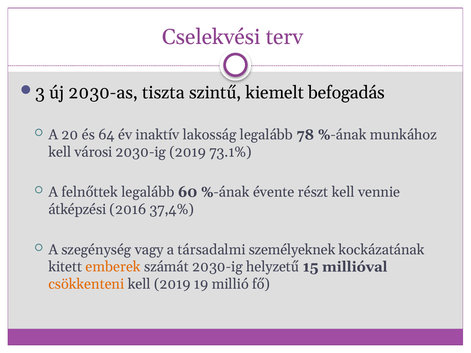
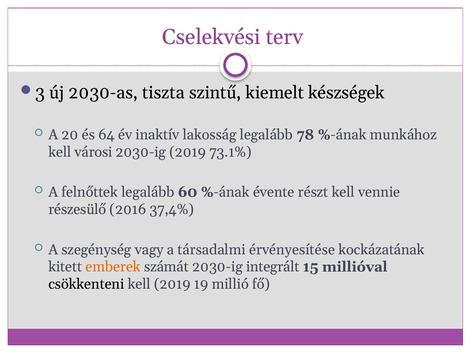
befogadás: befogadás -> készségek (346, 93)
átképzési: átképzési -> részesülő (77, 210)
személyeknek: személyeknek -> érvényesítése (292, 250)
helyzetű: helyzetű -> integrált (273, 267)
csökkenteni colour: orange -> black (86, 284)
